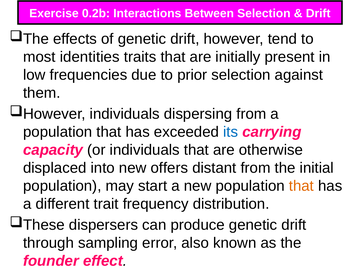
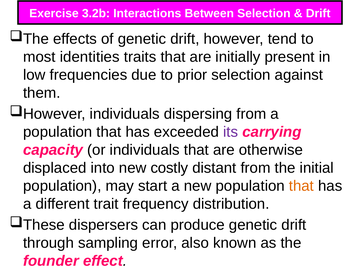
0.2b: 0.2b -> 3.2b (96, 13)
its colour: blue -> purple (231, 132)
offers: offers -> costly (169, 168)
